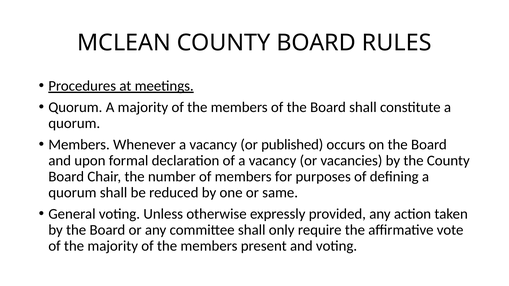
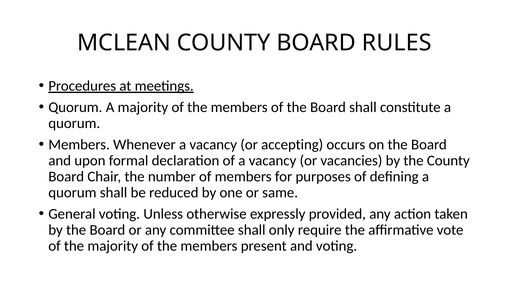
published: published -> accepting (292, 145)
